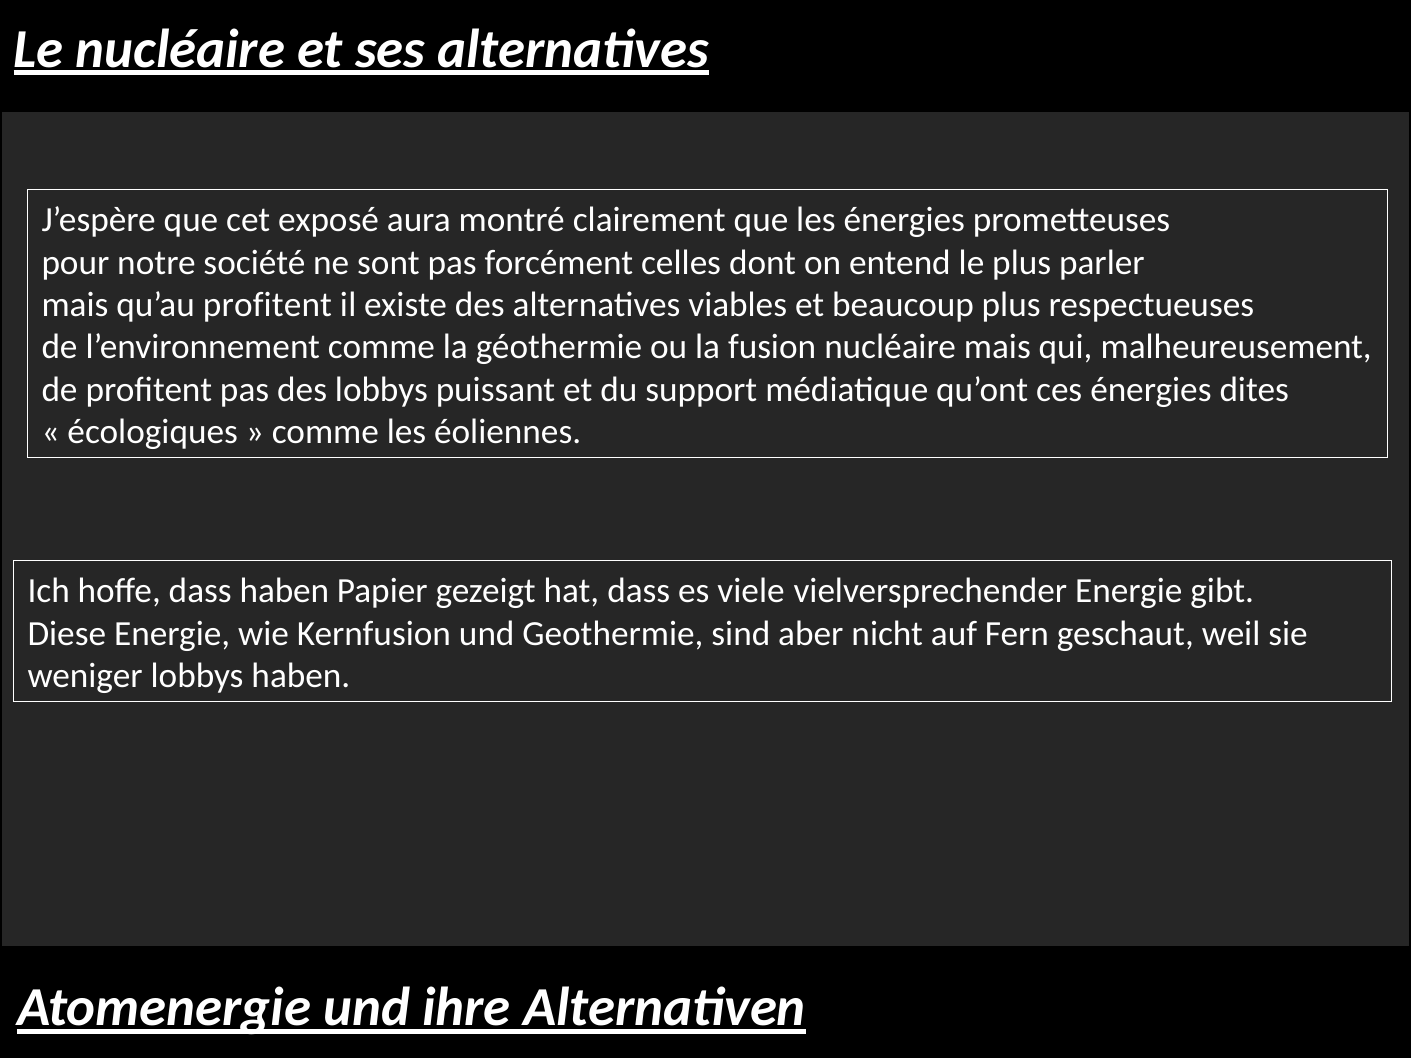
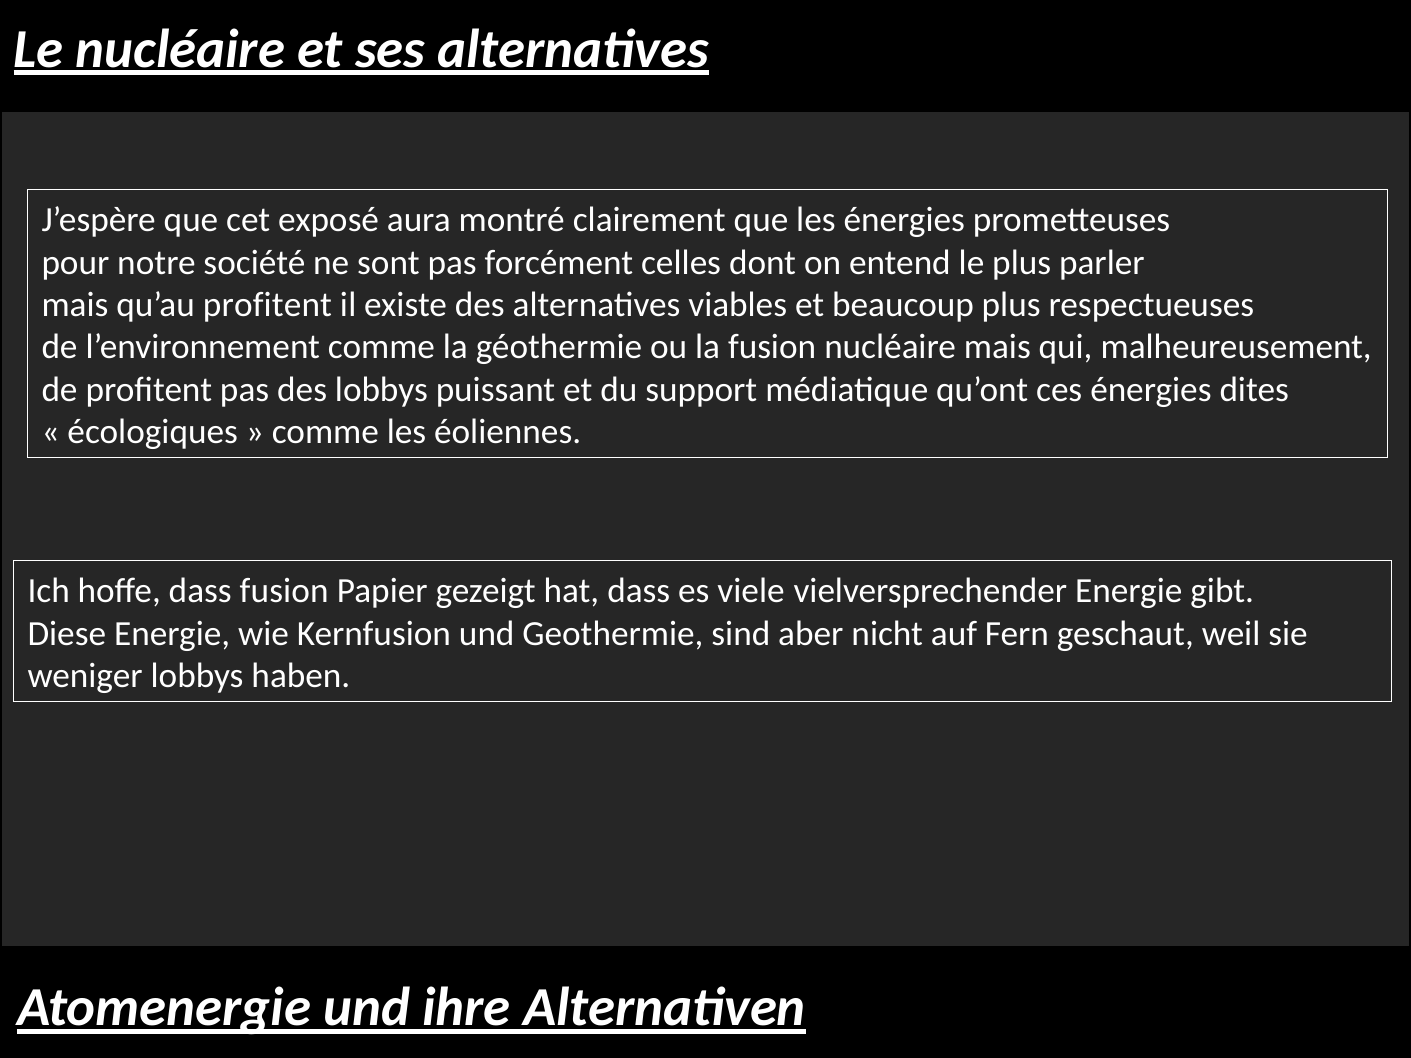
dass haben: haben -> fusion (284, 591)
